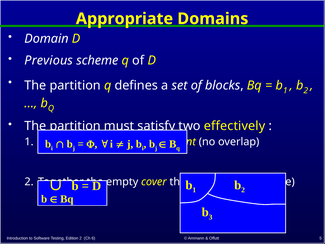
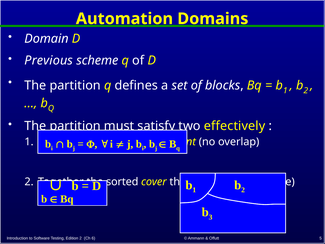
Appropriate: Appropriate -> Automation (124, 19)
empty: empty -> sorted (122, 182)
